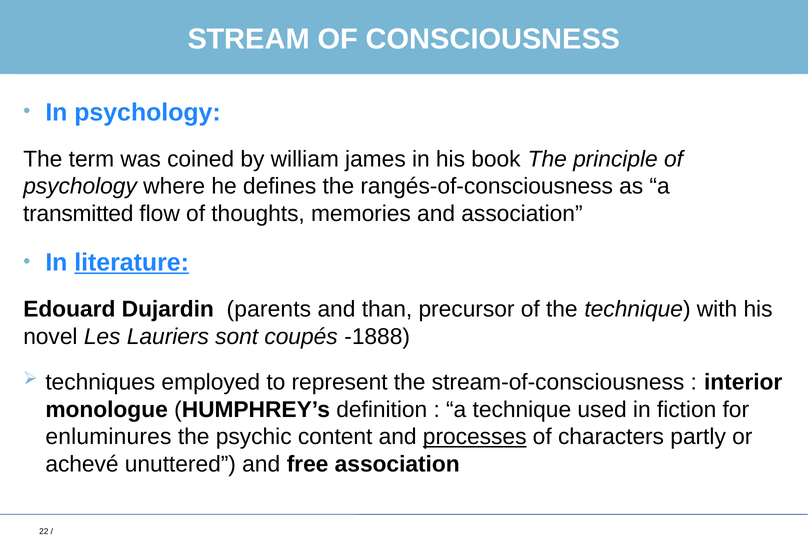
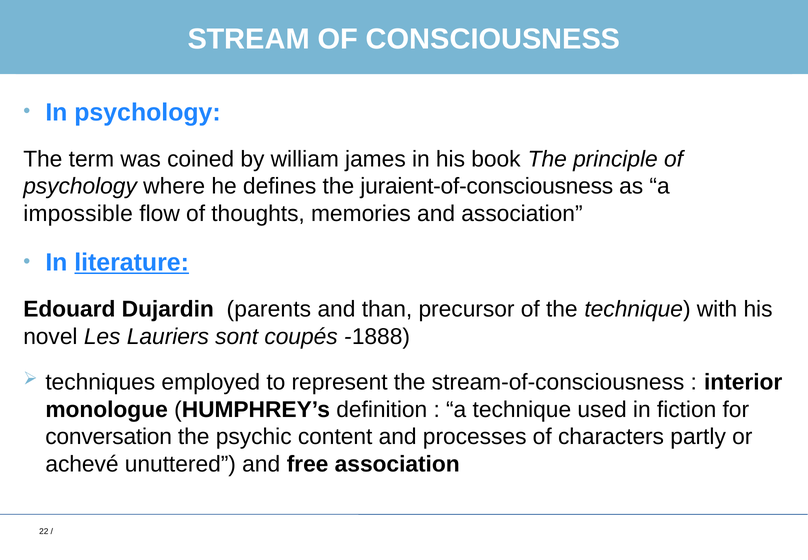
rangés-of-consciousness: rangés-of-consciousness -> juraient-of-consciousness (487, 186)
transmitted: transmitted -> impossible (78, 214)
enluminures: enluminures -> conversation (109, 436)
processes underline: present -> none (475, 436)
